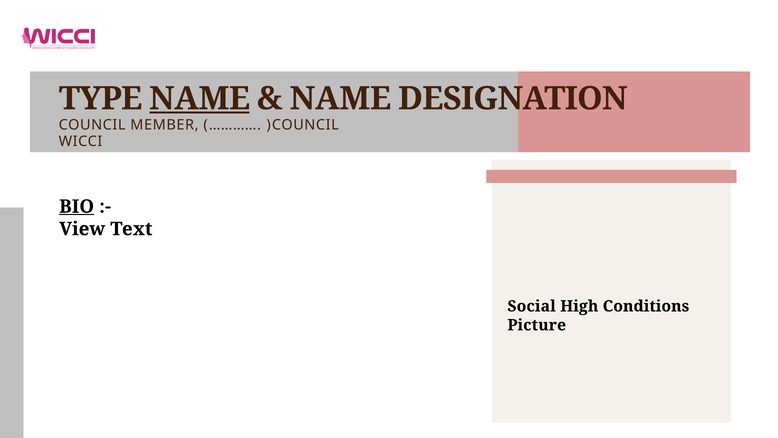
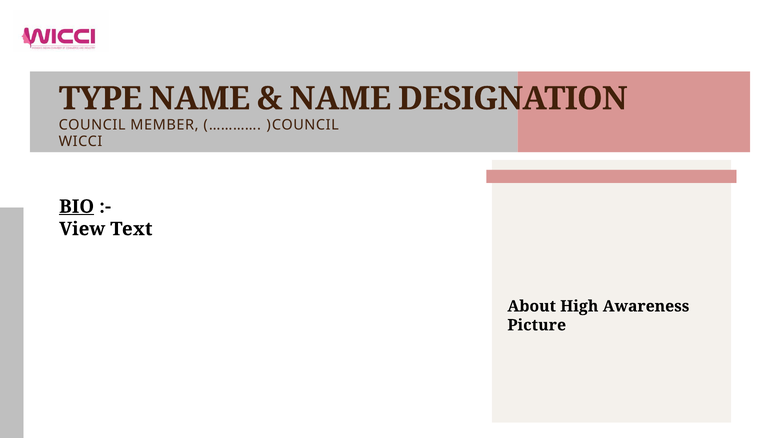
NAME underline: present -> none (200, 99)
Social: Social -> About (532, 306)
Conditions: Conditions -> Awareness (646, 306)
